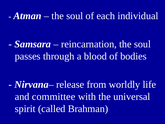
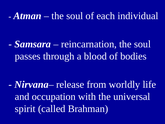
committee: committee -> occupation (54, 96)
